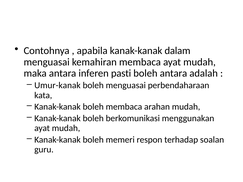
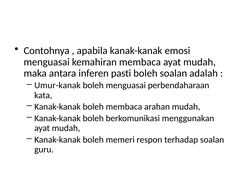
dalam: dalam -> emosi (177, 51)
boleh antara: antara -> soalan (173, 73)
